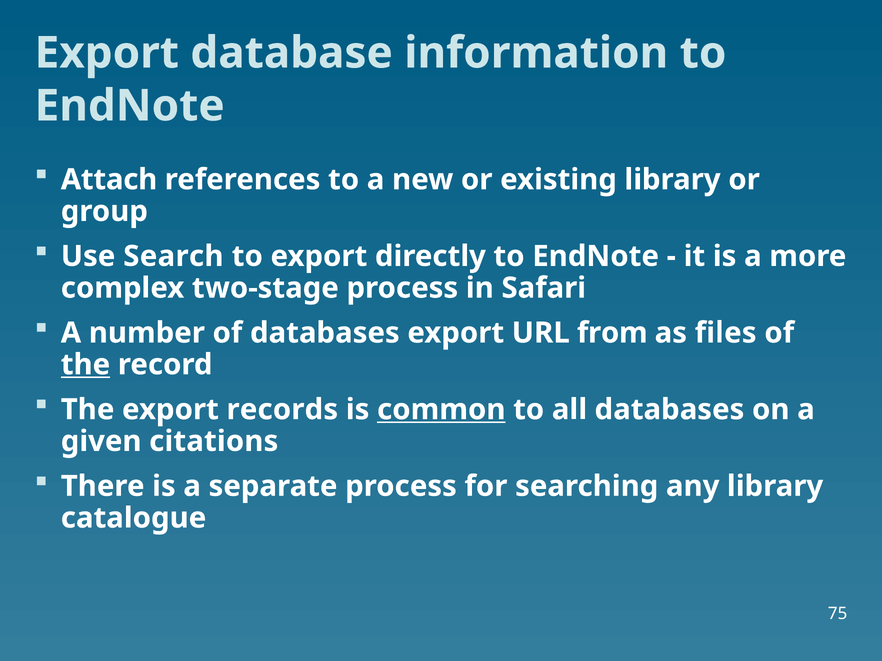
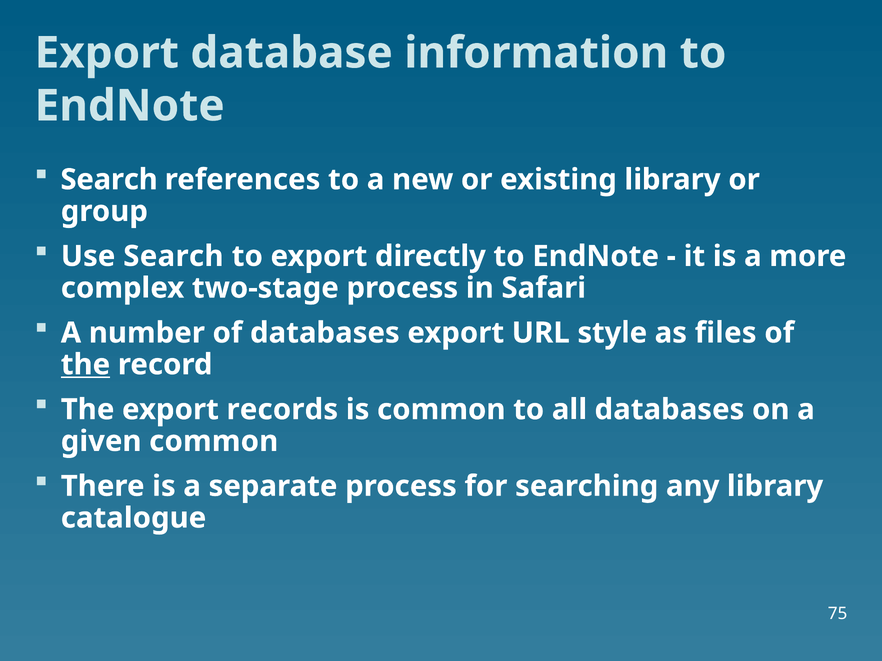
Attach: Attach -> Search (109, 180)
from: from -> style (612, 333)
common underline: present -> none (441, 410)
given citations: citations -> common (214, 442)
